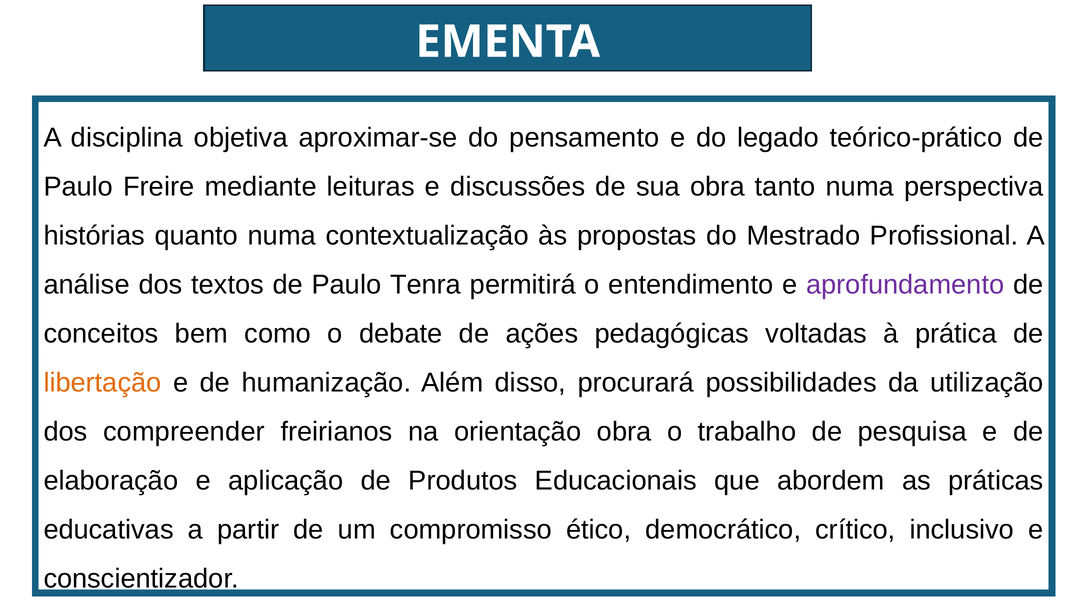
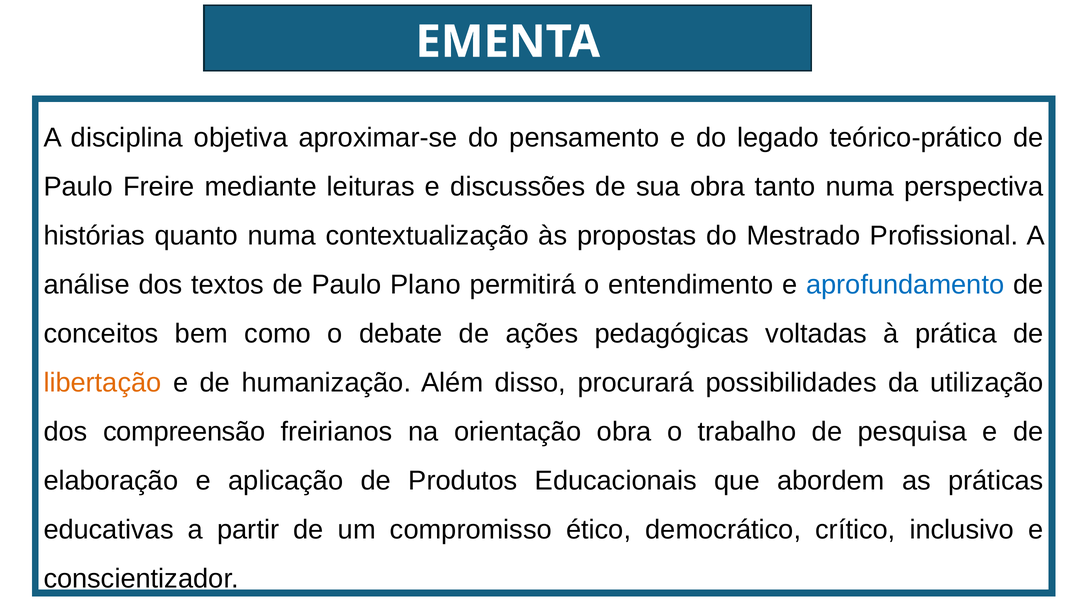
Tenra: Tenra -> Plano (425, 284)
aprofundamento colour: purple -> blue (905, 284)
compreender: compreender -> compreensão (184, 431)
